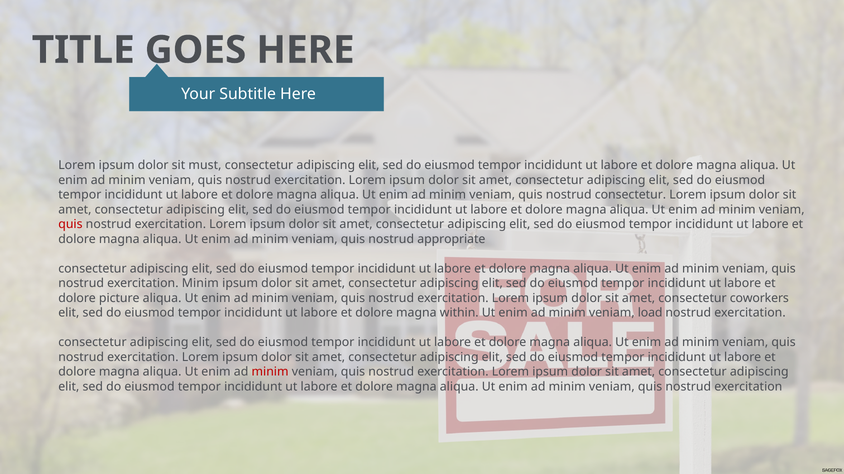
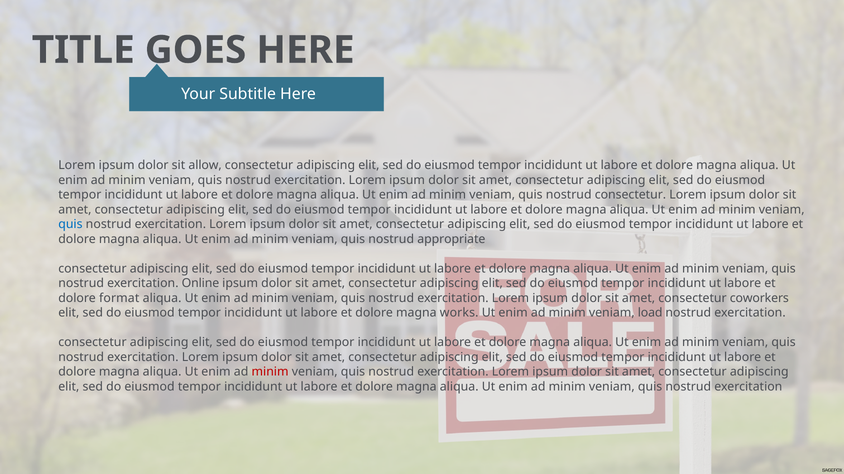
must: must -> allow (205, 166)
quis colour: red -> blue (70, 225)
exercitation Minim: Minim -> Online (200, 284)
picture: picture -> format (119, 299)
within: within -> works (459, 313)
